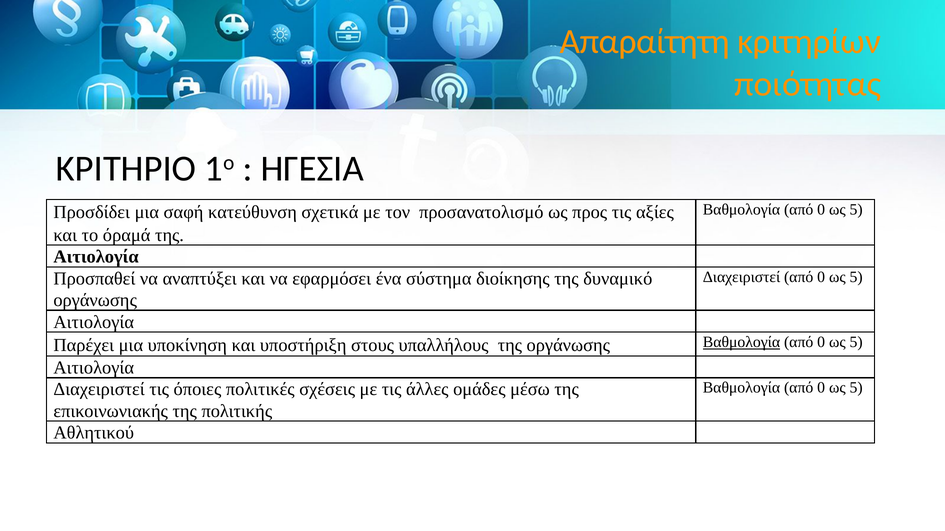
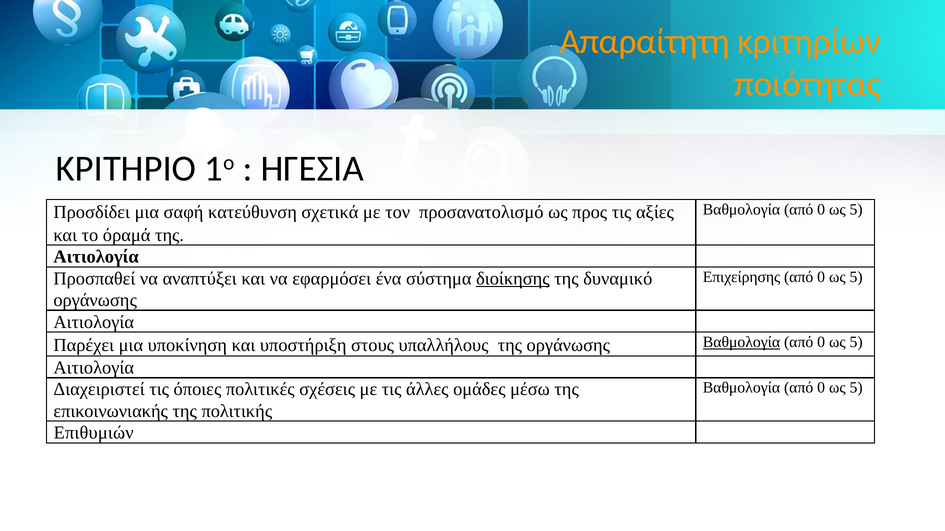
Διαχειριστεί: Διαχειριστεί -> Επιχείρησης (742, 277)
διοίκησης underline: none -> present (513, 279)
Αθλητικού: Αθλητικού -> Επιθυμιών (94, 433)
